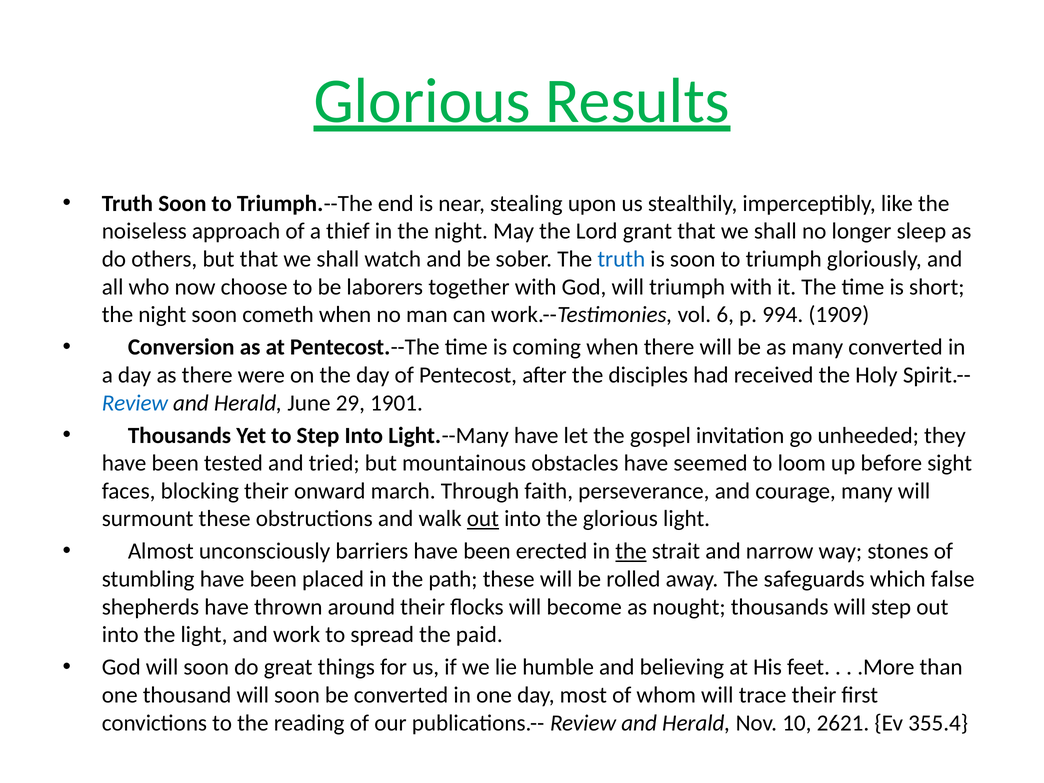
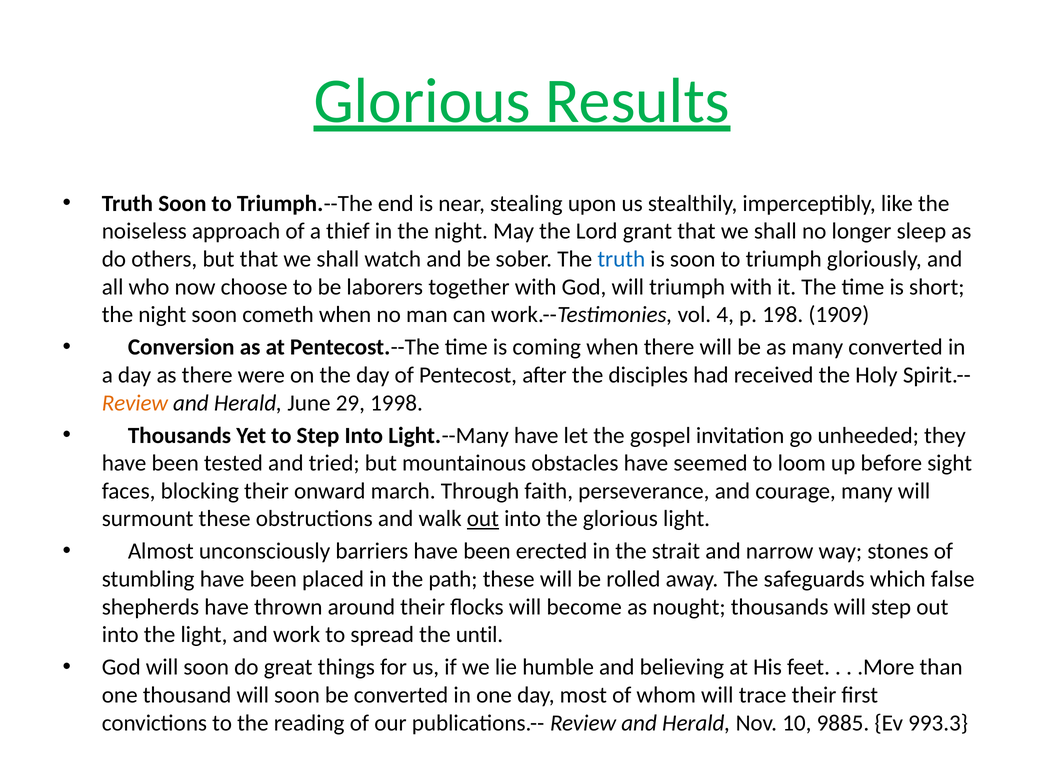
6: 6 -> 4 (725, 315)
994: 994 -> 198 (783, 315)
Review colour: blue -> orange (135, 403)
1901: 1901 -> 1998 (397, 403)
the underline: present -> none (631, 551)
paid: paid -> until (479, 635)
2621: 2621 -> 9885 (843, 723)
355.4: 355.4 -> 993.3 (938, 723)
